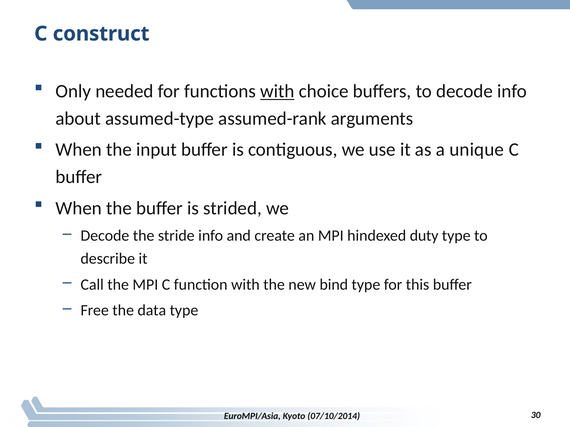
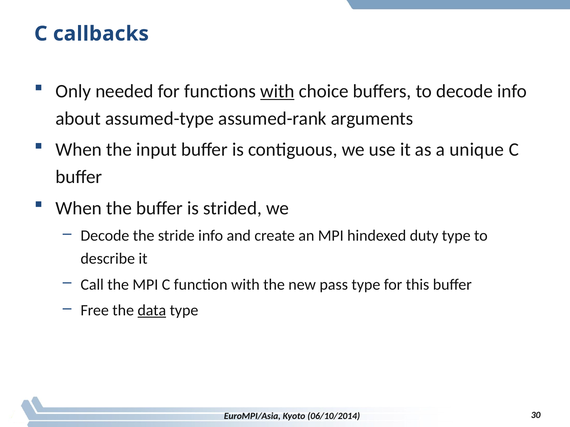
construct: construct -> callbacks (101, 34)
bind: bind -> pass (334, 285)
data underline: none -> present (152, 311)
07/10/2014: 07/10/2014 -> 06/10/2014 (334, 417)
